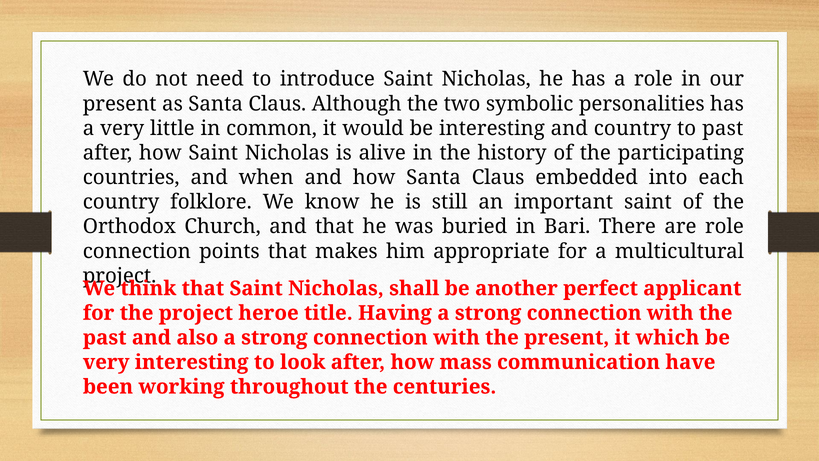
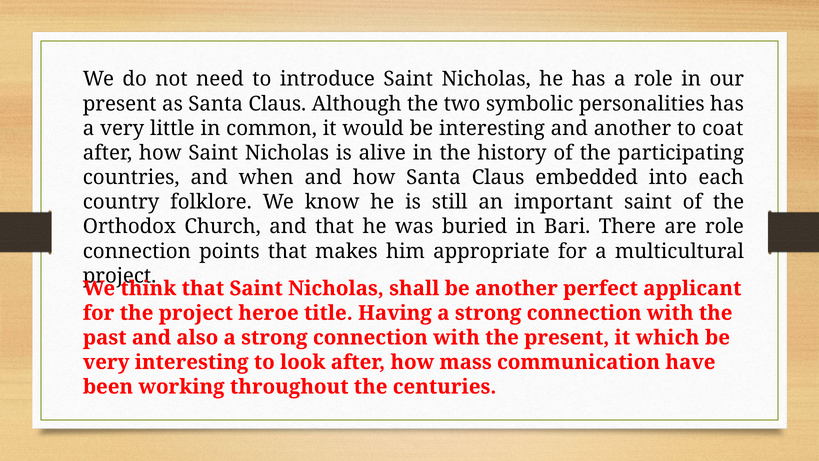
and country: country -> another (633, 128)
to past: past -> coat (723, 128)
